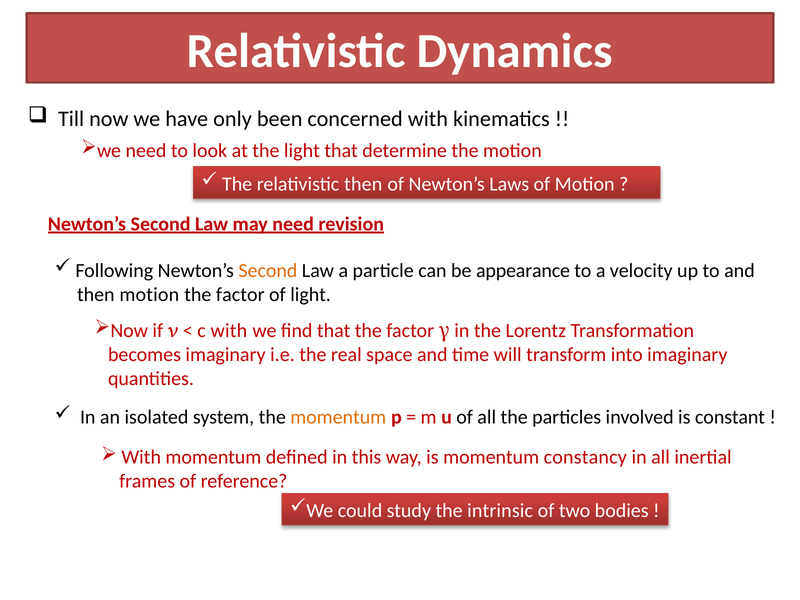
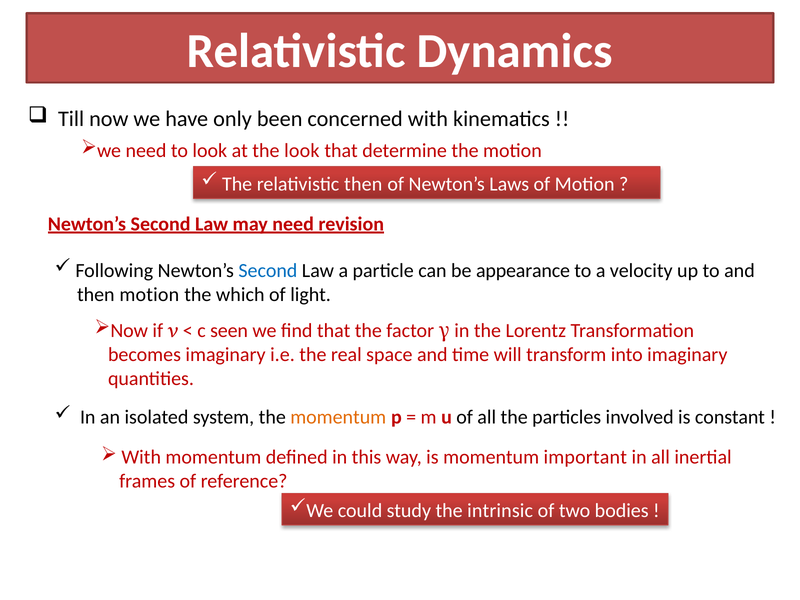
the light: light -> look (302, 151)
Second colour: orange -> blue (268, 271)
factor: factor -> which (240, 295)
c with: with -> seen (229, 331)
constancy: constancy -> important (585, 457)
